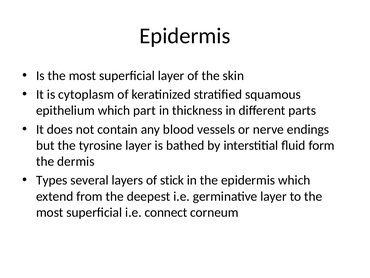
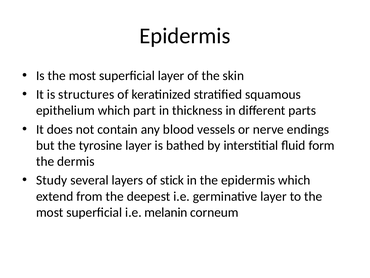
cytoplasm: cytoplasm -> structures (86, 94)
Types: Types -> Study (52, 180)
connect: connect -> melanin (166, 212)
